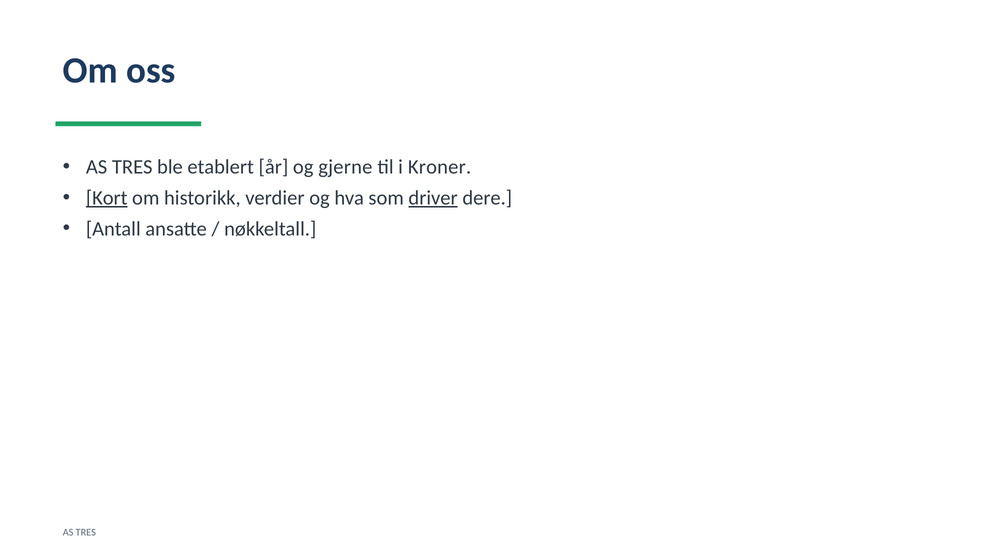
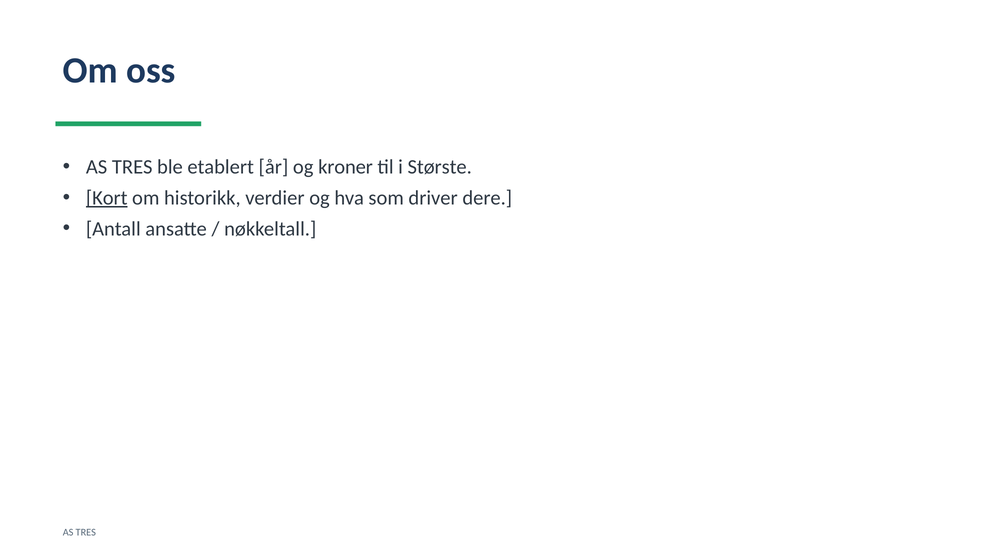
gjerne: gjerne -> kroner (346, 167)
Kroner: Kroner -> Største (440, 167)
driver underline: present -> none (433, 198)
